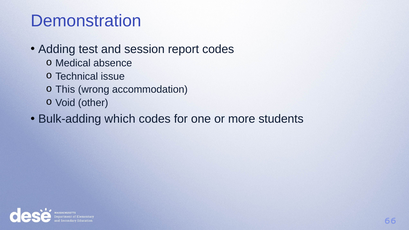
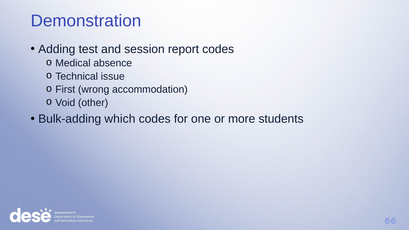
This: This -> First (65, 90)
